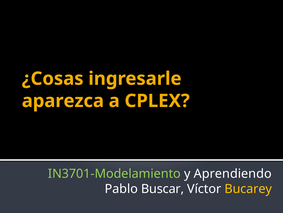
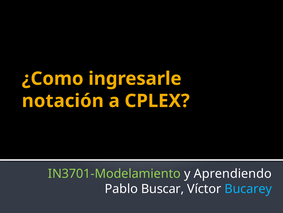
¿Cosas: ¿Cosas -> ¿Como (53, 78)
aparezca: aparezca -> notación (63, 101)
Bucarey colour: yellow -> light blue (248, 188)
